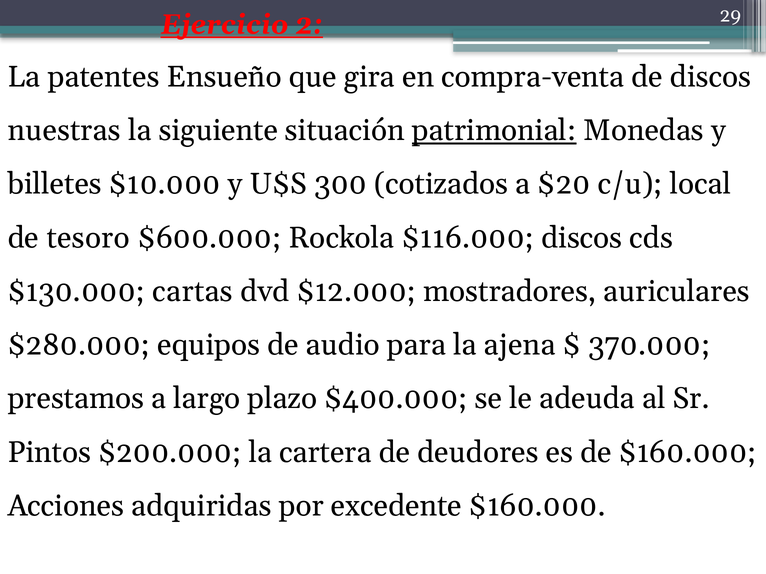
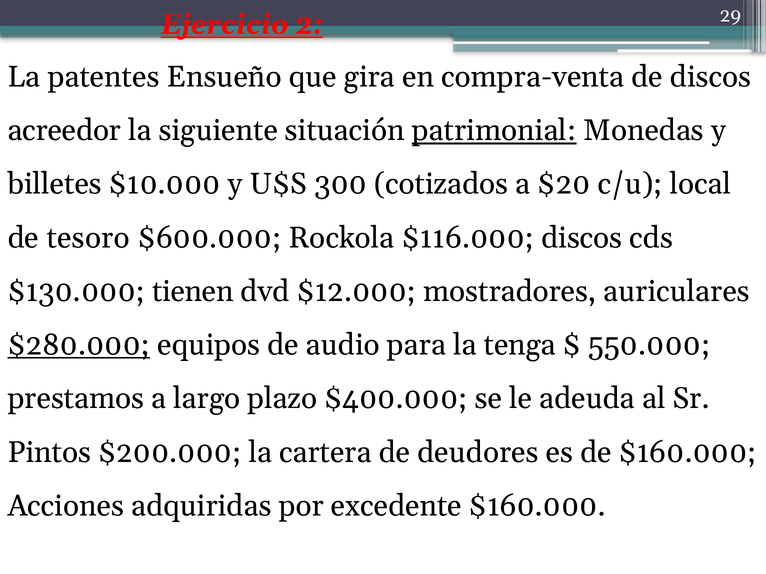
nuestras: nuestras -> acreedor (64, 131)
cartas: cartas -> tienen (193, 292)
$280.000 underline: none -> present (79, 345)
ajena: ajena -> tenga (520, 345)
370.000: 370.000 -> 550.000 (649, 345)
